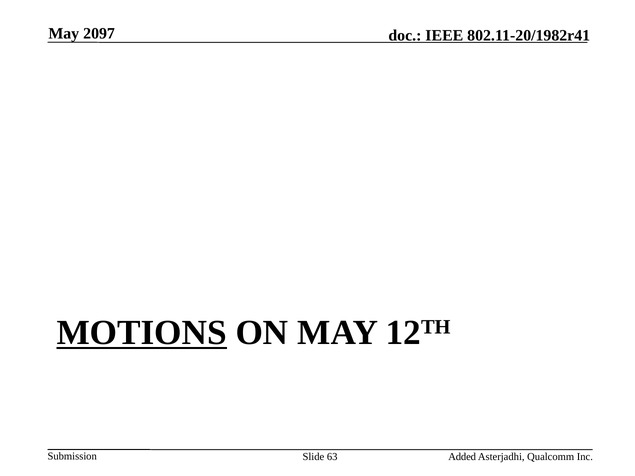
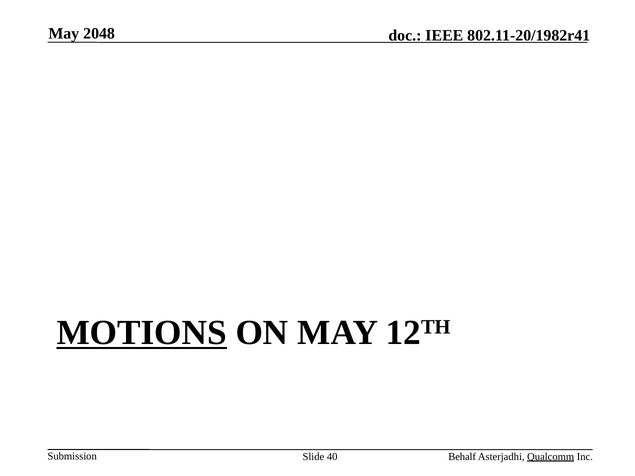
2097: 2097 -> 2048 (99, 34)
63: 63 -> 40 (332, 457)
Added: Added -> Behalf (462, 457)
Qualcomm underline: none -> present (551, 457)
